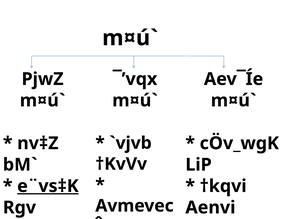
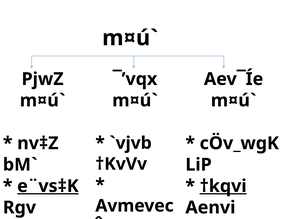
†kqvi underline: none -> present (223, 186)
